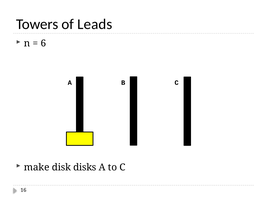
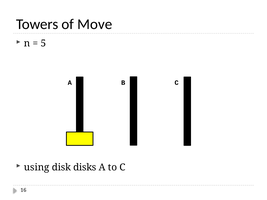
Leads: Leads -> Move (95, 24)
6: 6 -> 5 (43, 43)
make: make -> using (37, 168)
